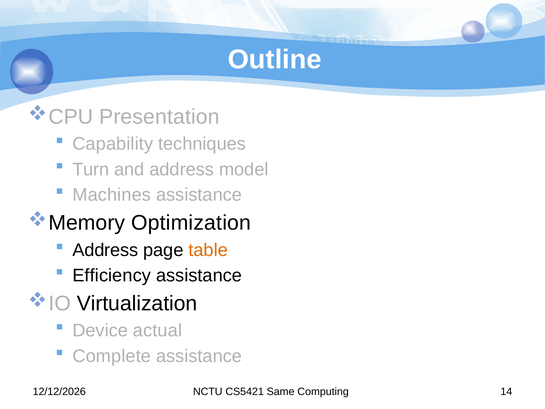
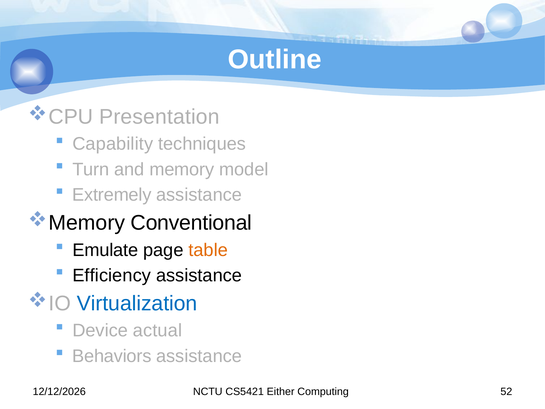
and address: address -> memory (182, 169)
Machines: Machines -> Extremely (112, 195)
Optimization: Optimization -> Conventional (191, 223)
Address: Address -> Emulate (105, 250)
Virtualization colour: black -> blue (137, 303)
Complete: Complete -> Behaviors (112, 356)
Same: Same -> Either (281, 391)
14: 14 -> 52 (506, 391)
